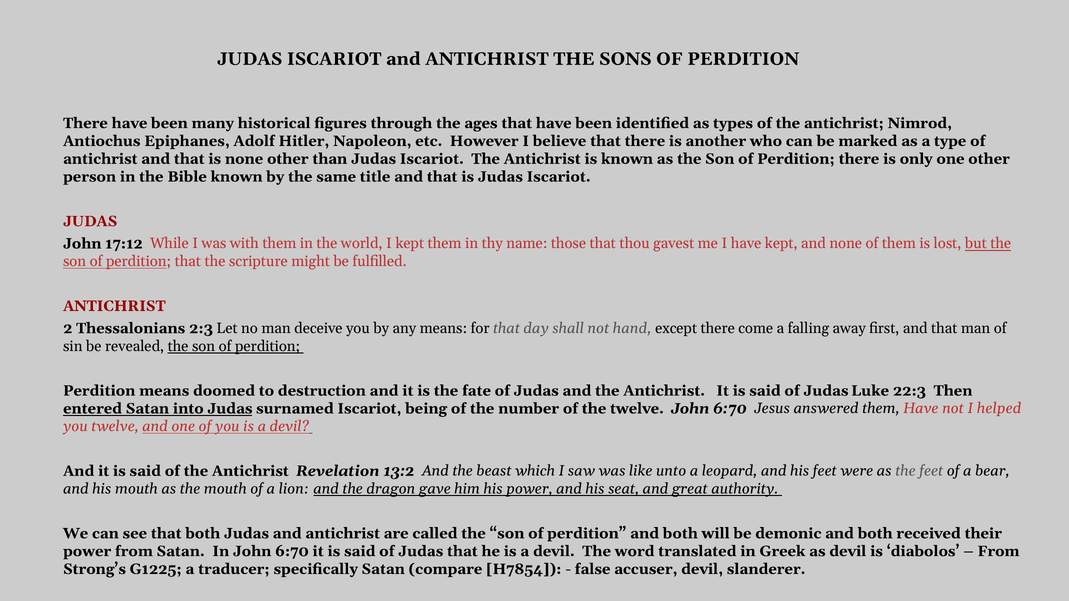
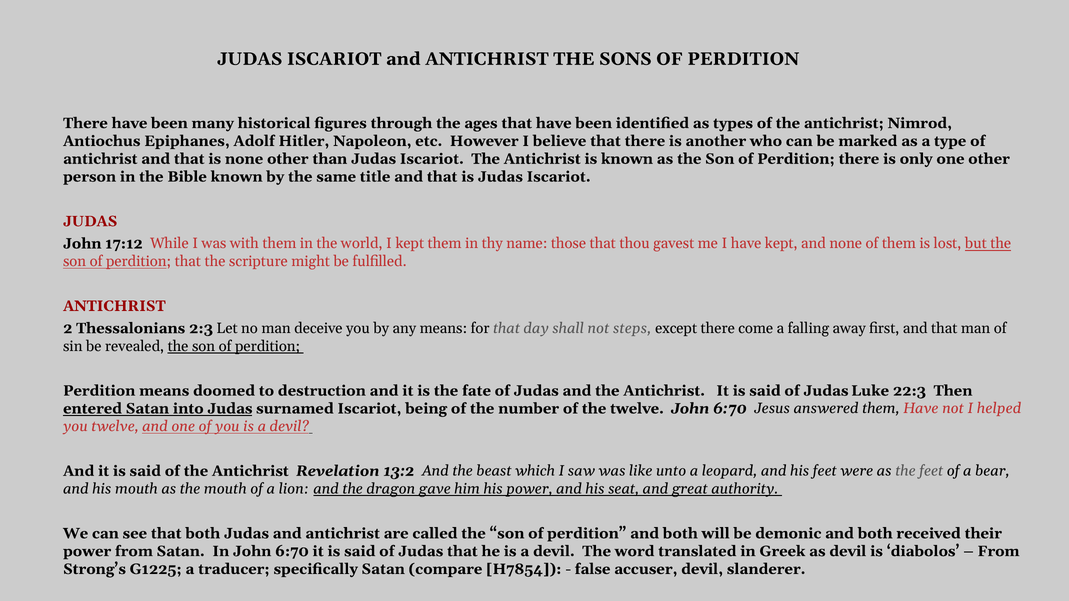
hand: hand -> steps (632, 328)
